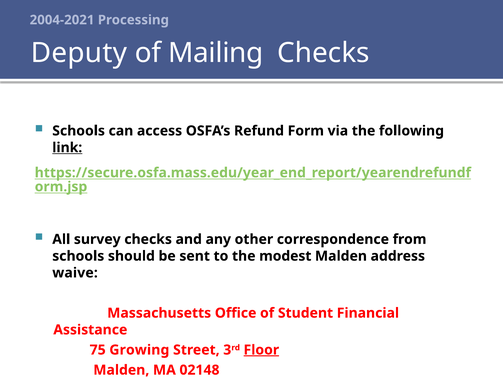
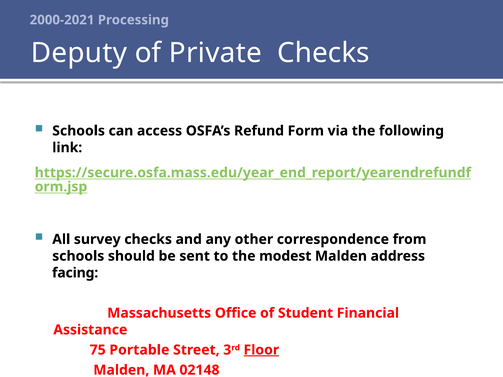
2004-2021: 2004-2021 -> 2000-2021 (62, 20)
Mailing: Mailing -> Private (215, 53)
link underline: present -> none (67, 148)
waive: waive -> facing (75, 273)
Growing: Growing -> Portable (139, 350)
